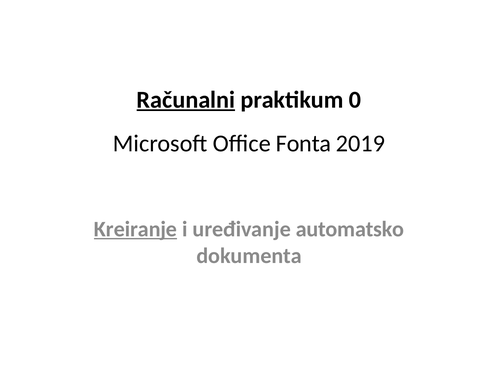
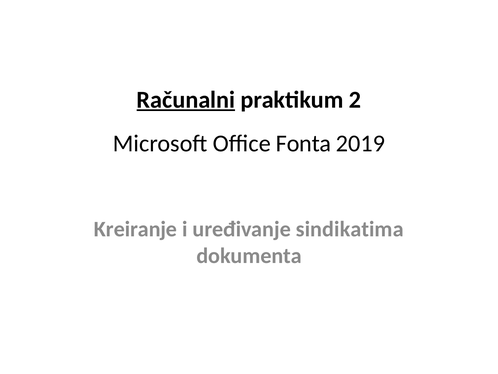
0: 0 -> 2 (355, 100)
Kreiranje underline: present -> none (136, 229)
automatsko: automatsko -> sindikatima (350, 229)
